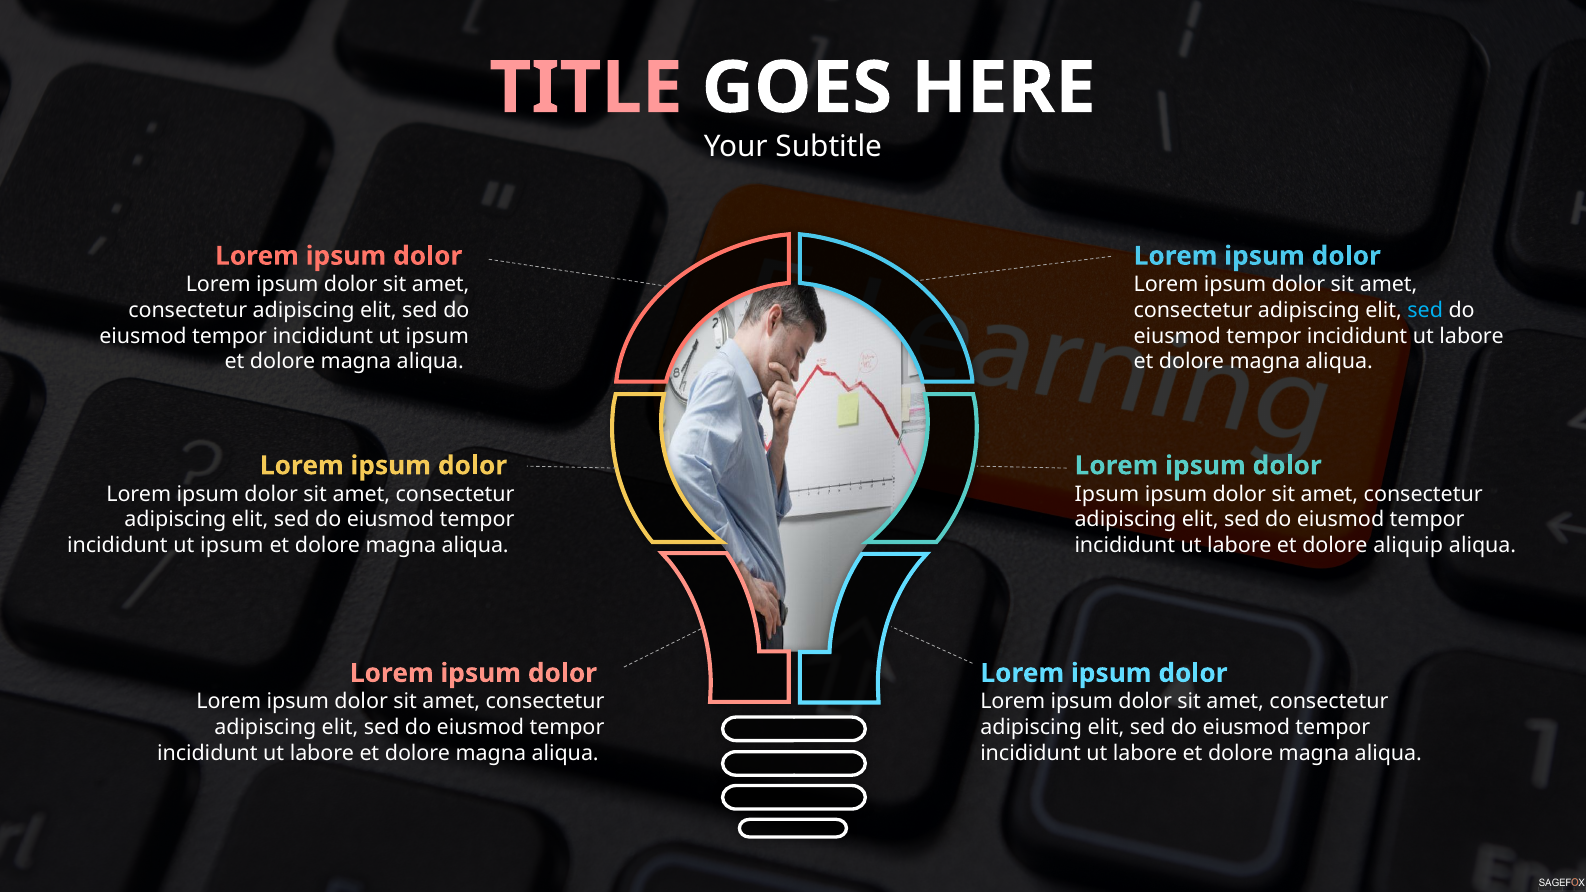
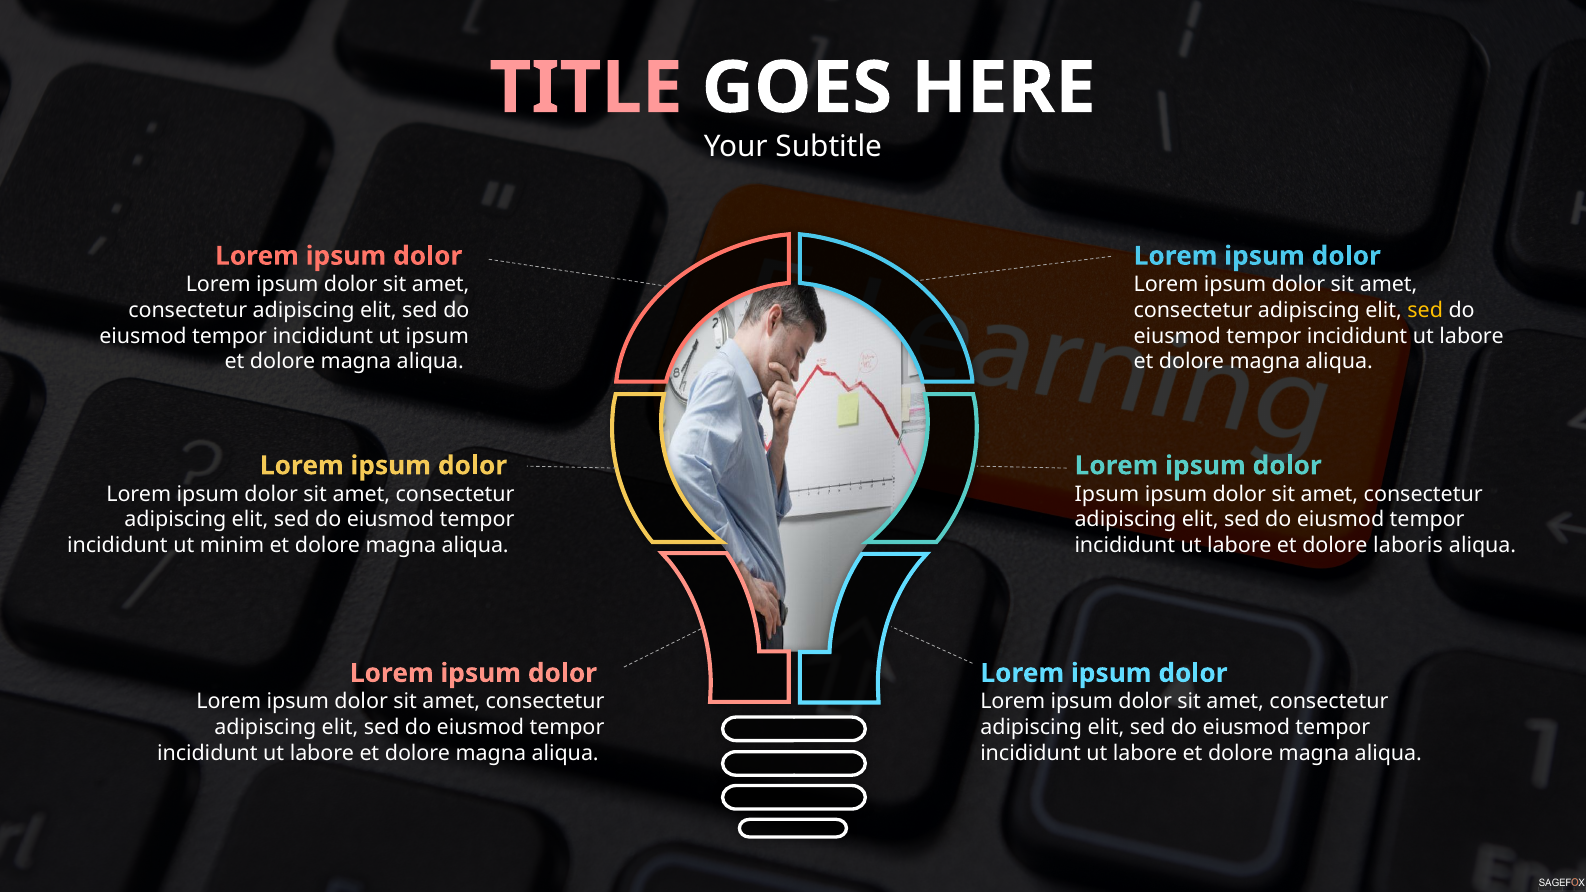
sed colour: light blue -> yellow (1425, 310)
ipsum: ipsum -> minim (232, 546)
aliquip: aliquip -> laboris (1408, 546)
